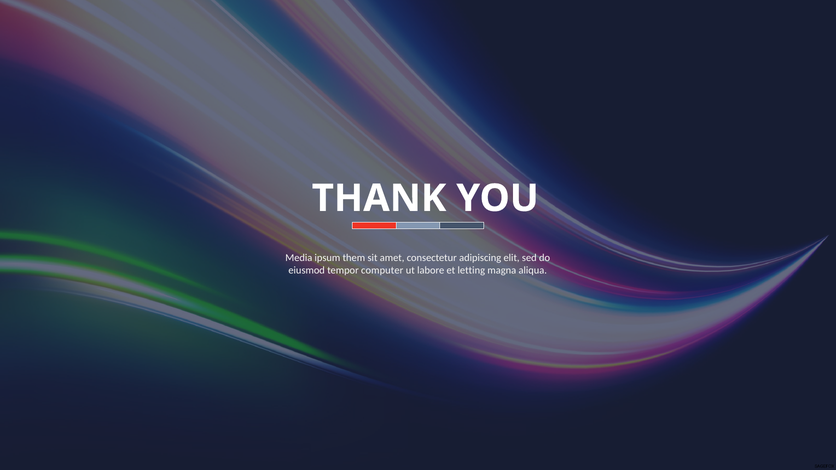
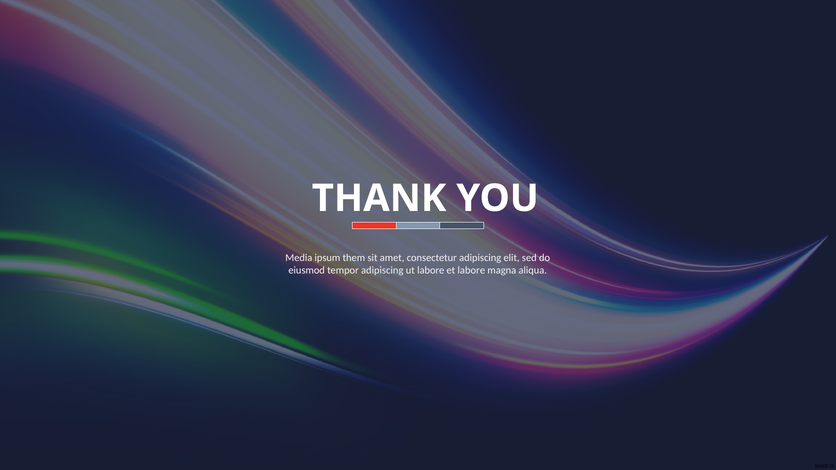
tempor computer: computer -> adipiscing (382, 271)
et letting: letting -> labore (471, 271)
